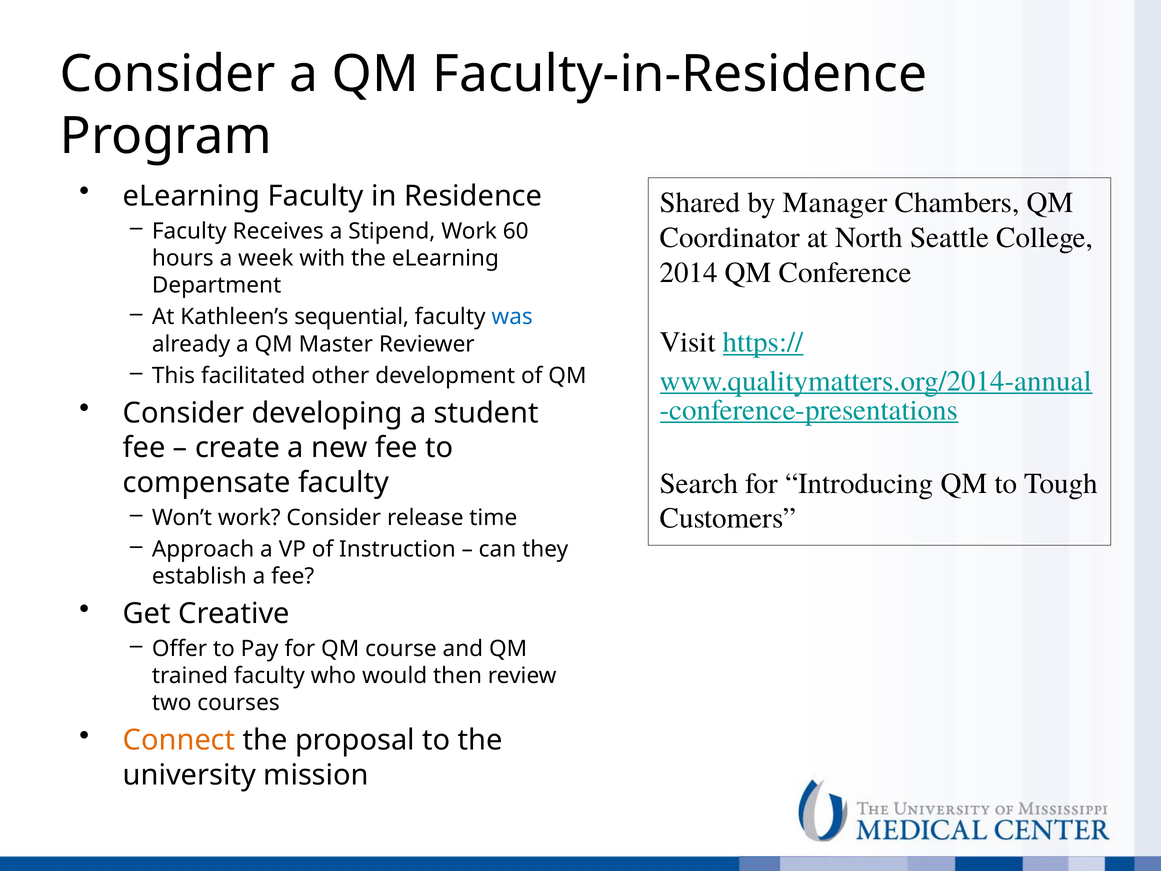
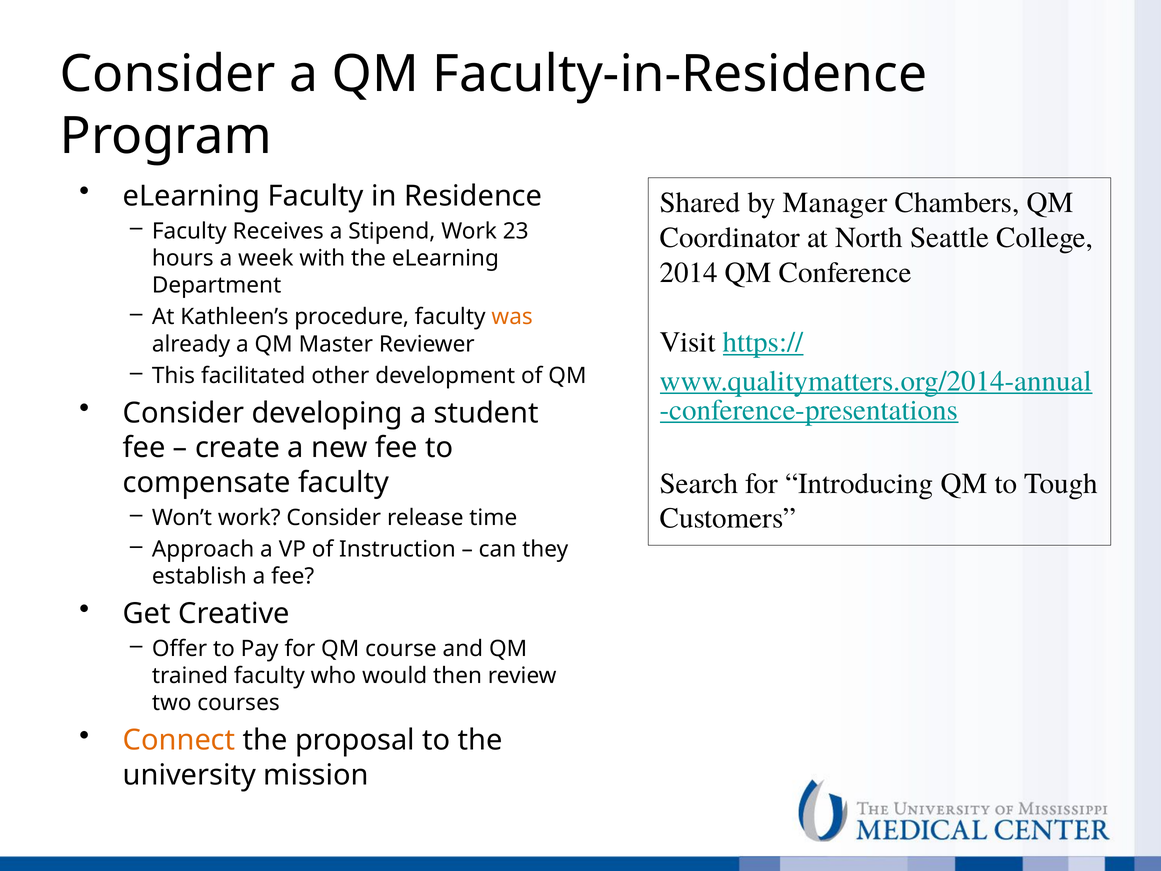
60: 60 -> 23 (516, 231)
sequential: sequential -> procedure (352, 317)
was colour: blue -> orange (512, 317)
